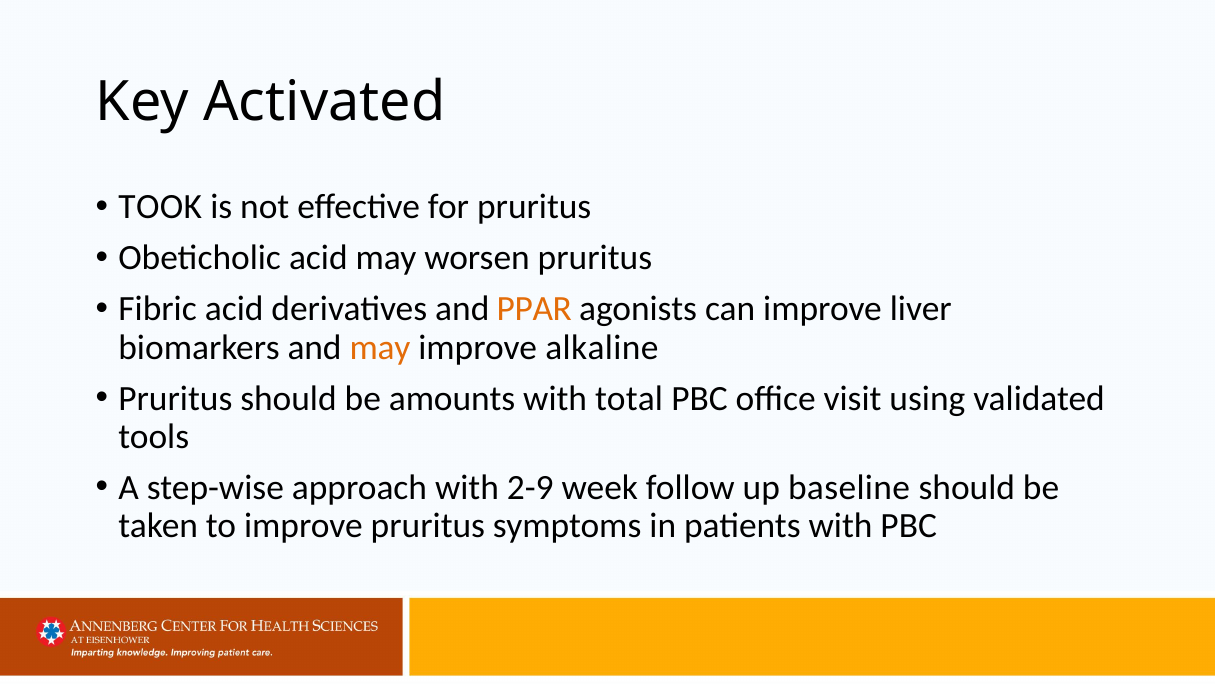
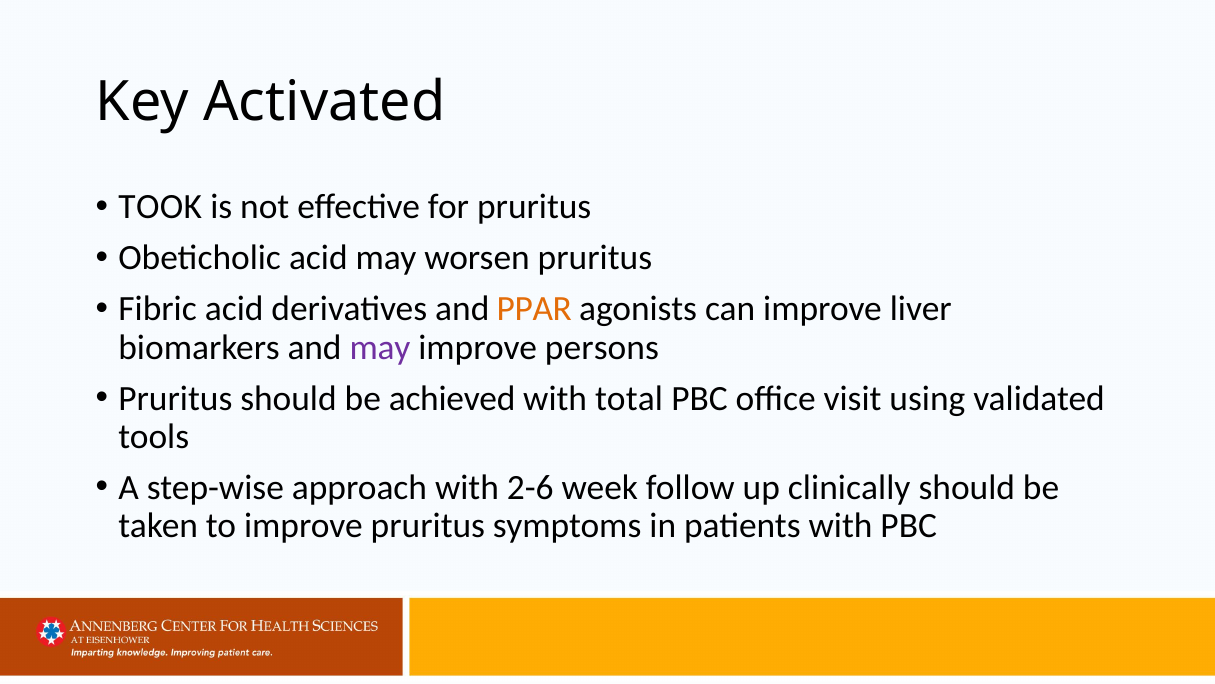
may colour: orange -> purple (380, 347)
alkaline: alkaline -> persons (602, 347)
amounts: amounts -> achieved (452, 398)
2-9: 2-9 -> 2-6 (530, 487)
baseline: baseline -> clinically (849, 487)
